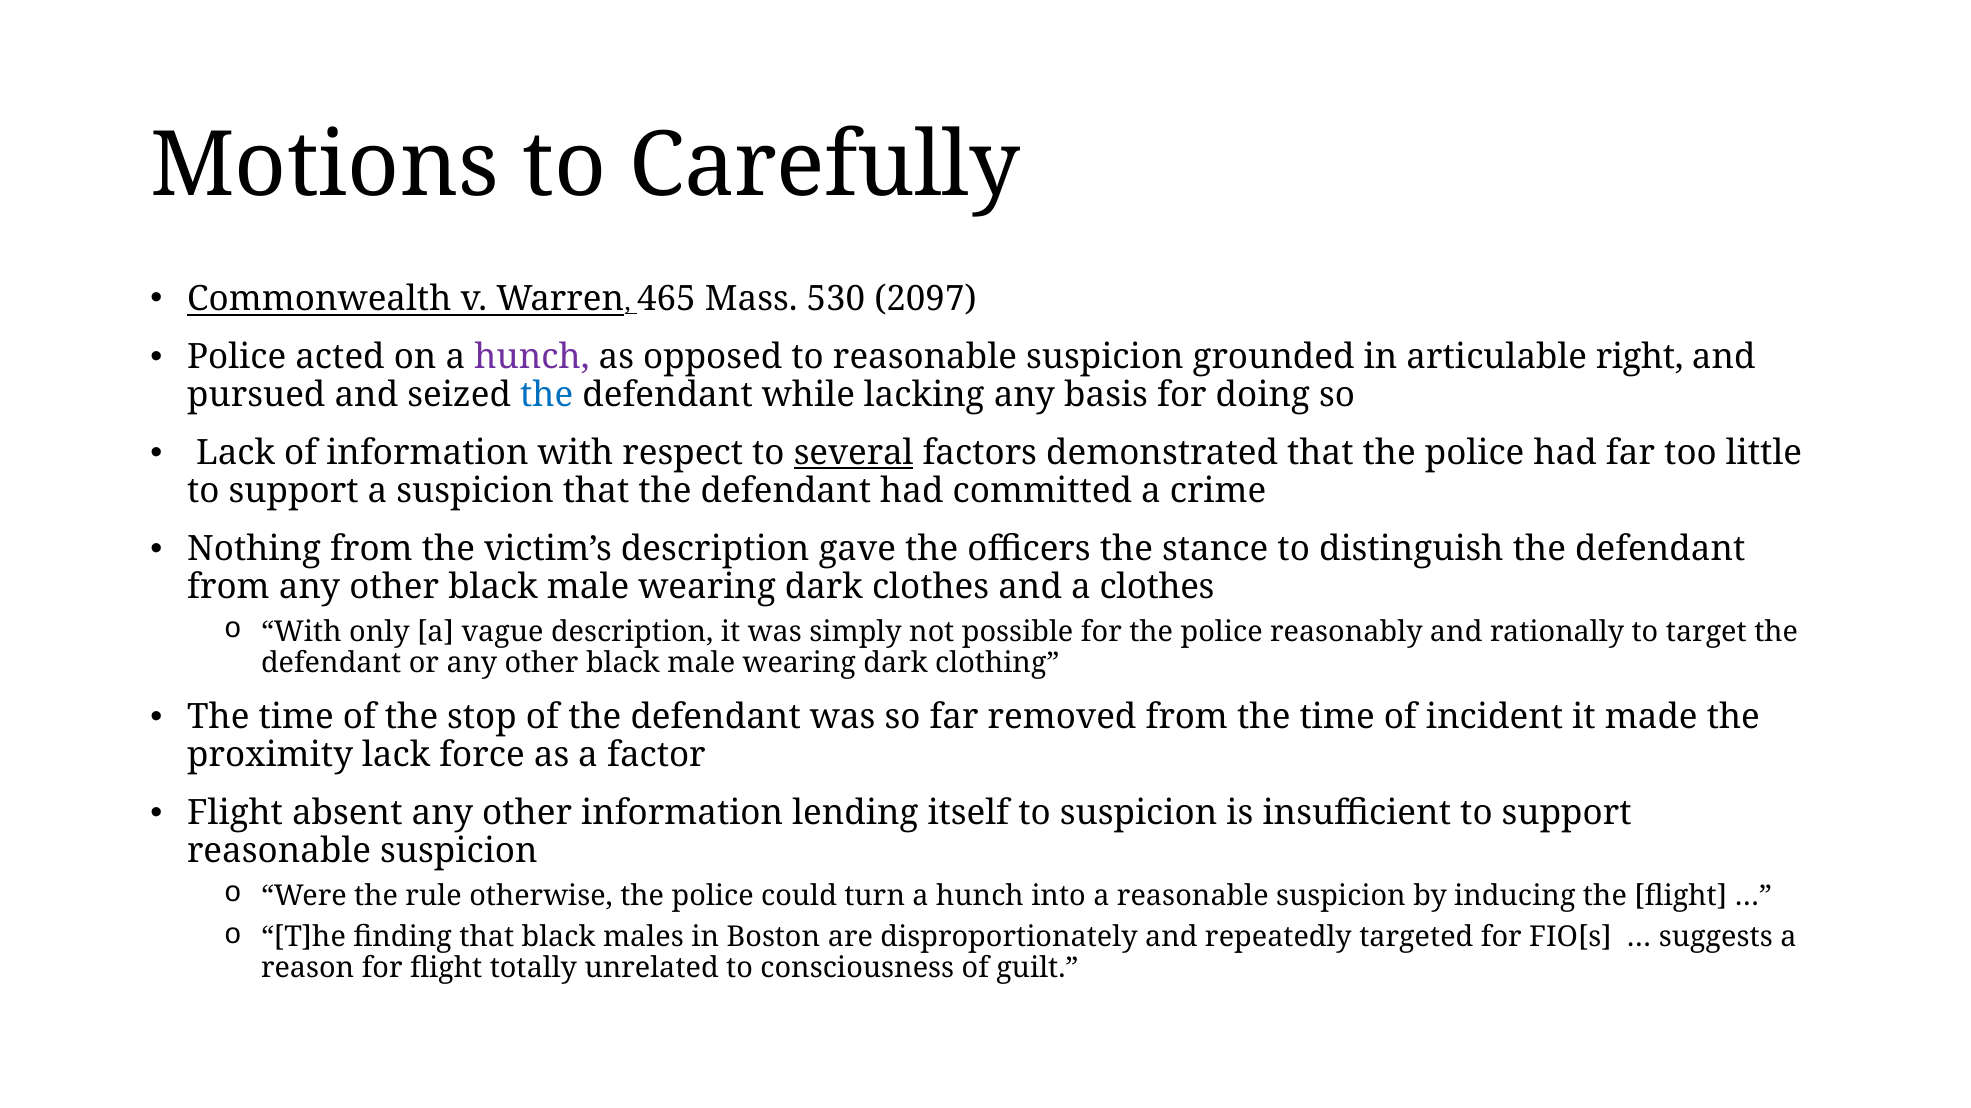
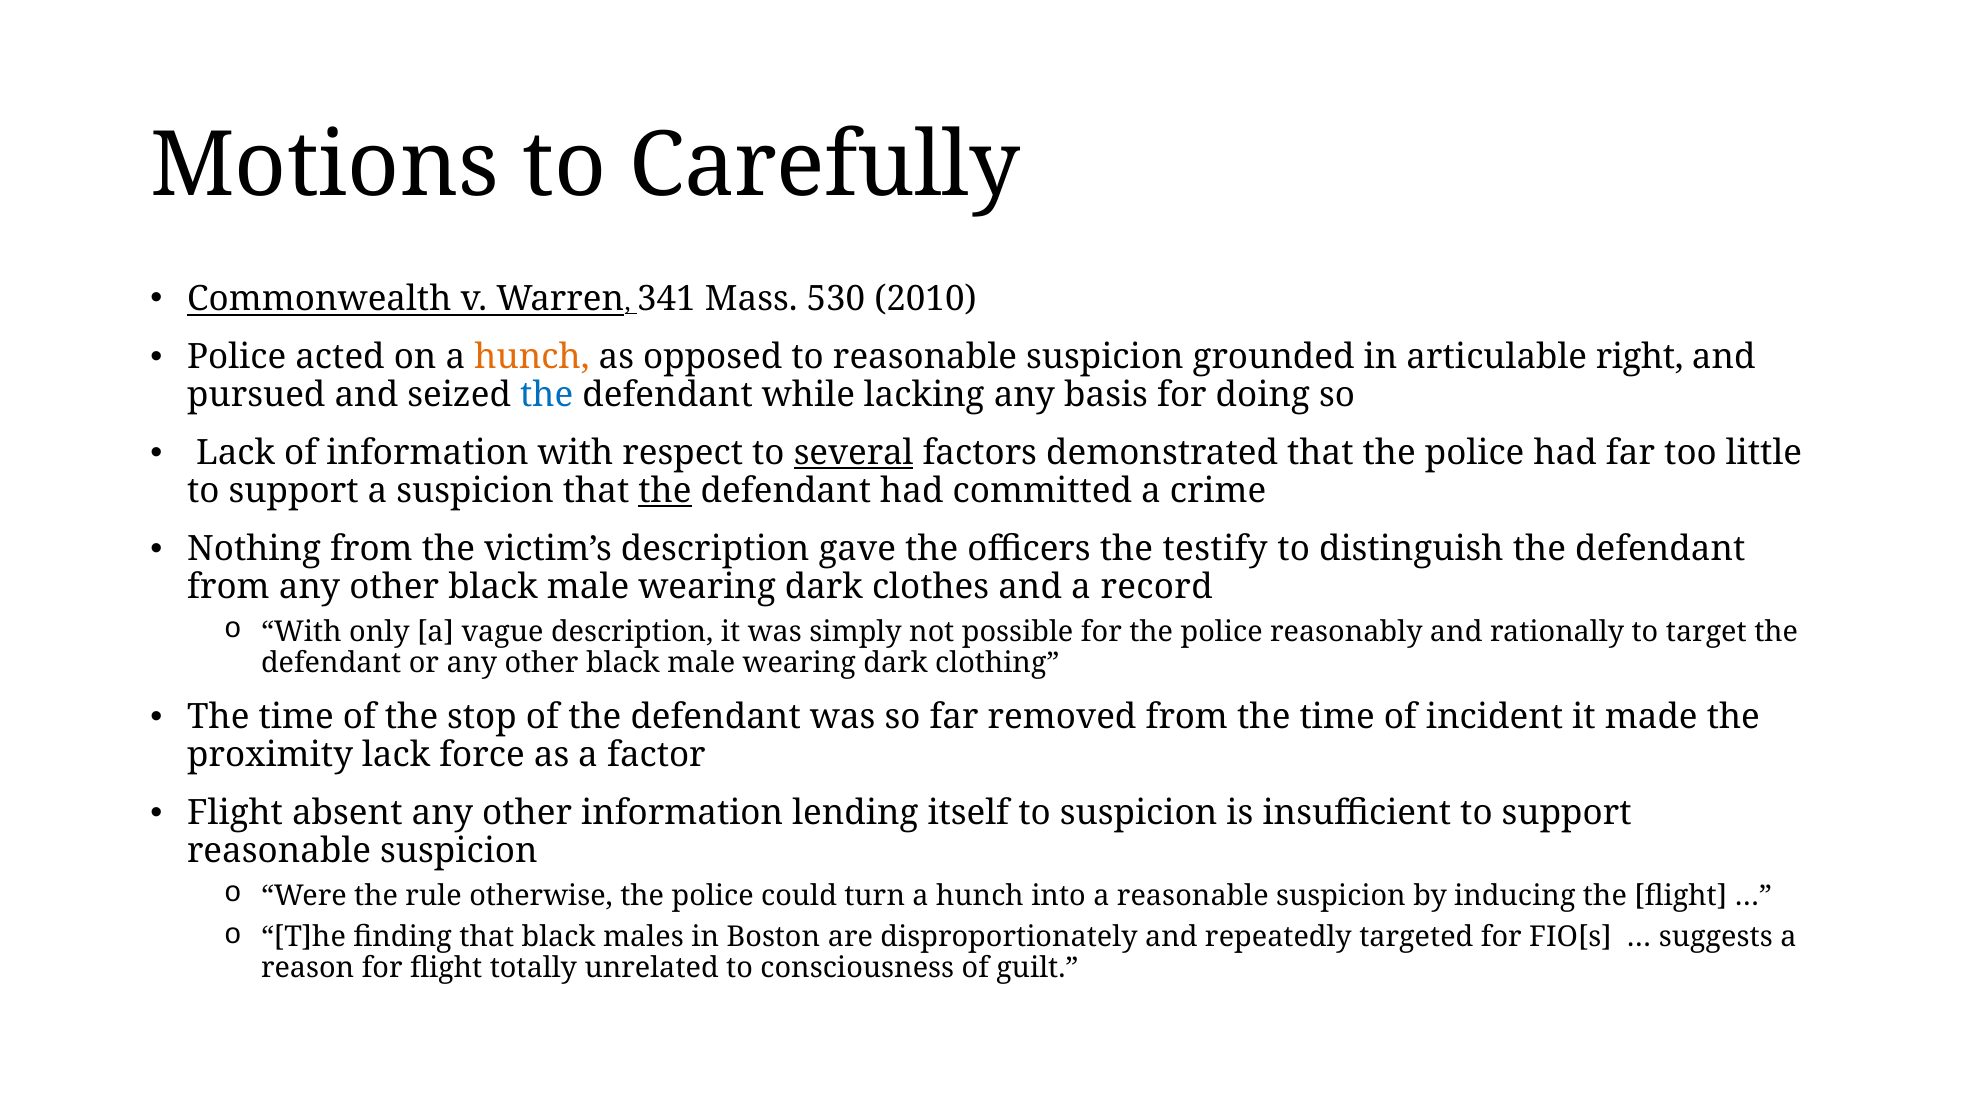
465: 465 -> 341 (666, 299)
2097: 2097 -> 2010 (925, 299)
hunch colour: purple -> orange (532, 358)
the underline: none -> present (665, 491)
stance: stance -> testify (1215, 550)
a clothes: clothes -> record (1157, 587)
